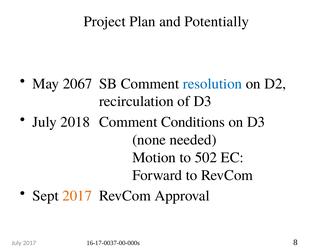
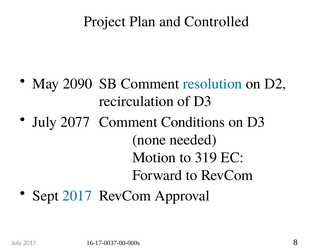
Potentially: Potentially -> Controlled (217, 22)
2067: 2067 -> 2090 (78, 84)
2018: 2018 -> 2077 (75, 122)
502: 502 -> 319 (206, 158)
2017 colour: orange -> blue (77, 196)
